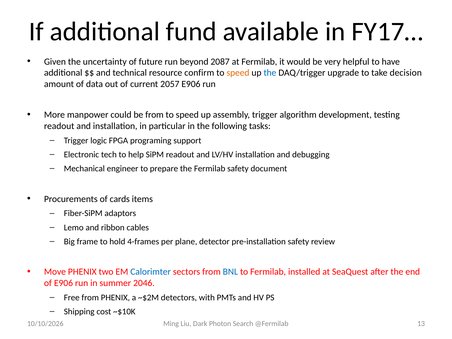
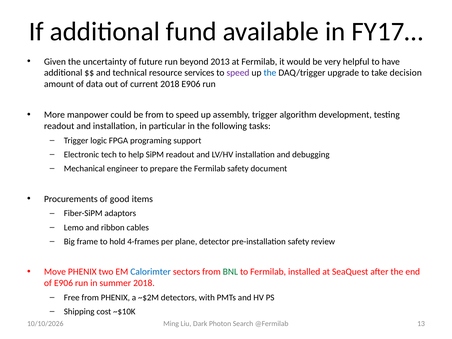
2087: 2087 -> 2013 (220, 62)
confirm: confirm -> services (199, 73)
speed colour: orange -> purple (238, 73)
current 2057: 2057 -> 2018 (170, 84)
cards: cards -> good (120, 199)
BNL colour: blue -> green (230, 272)
summer 2046: 2046 -> 2018 (144, 283)
